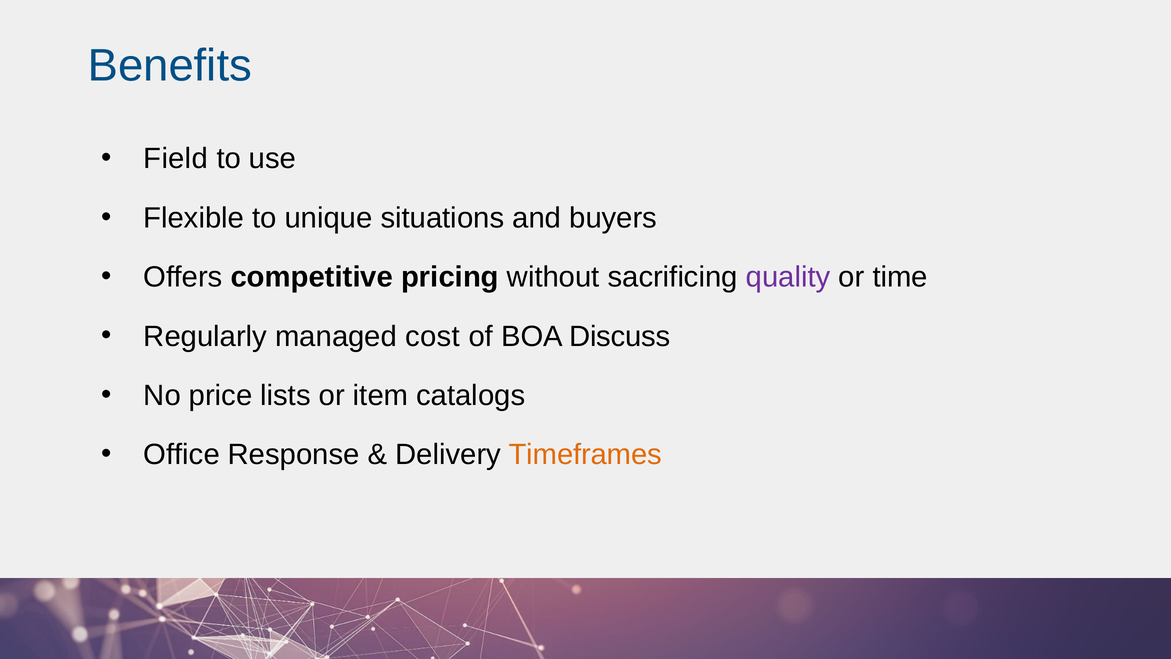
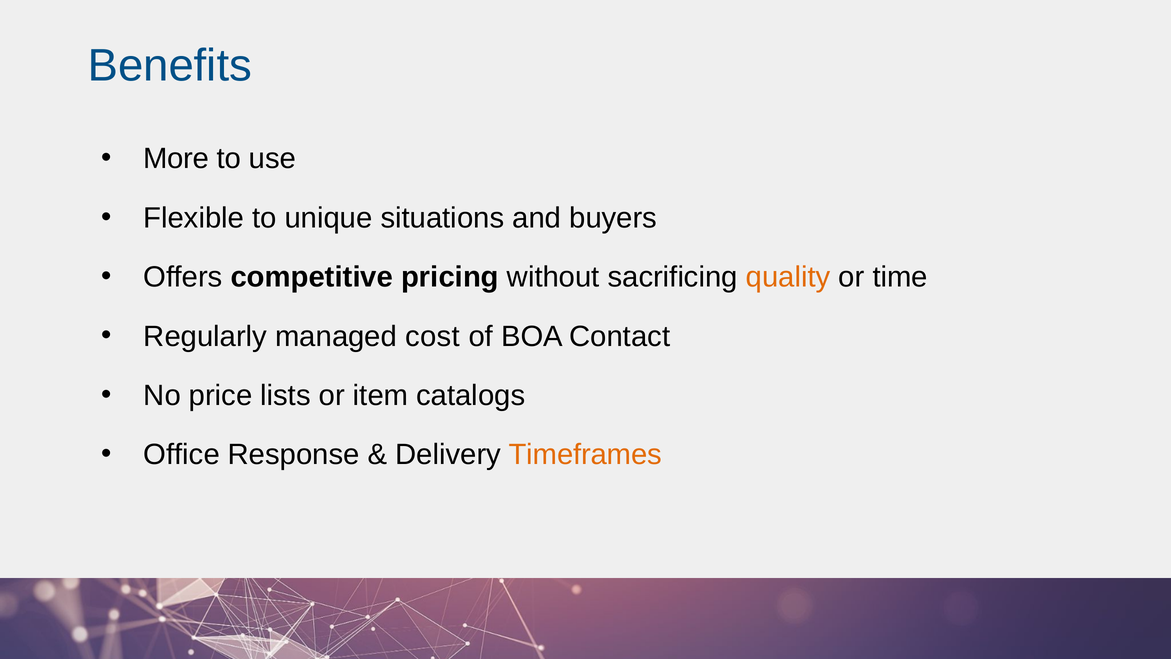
Field: Field -> More (176, 159)
quality colour: purple -> orange (788, 277)
Discuss: Discuss -> Contact (620, 336)
